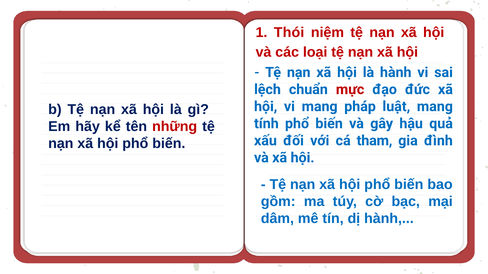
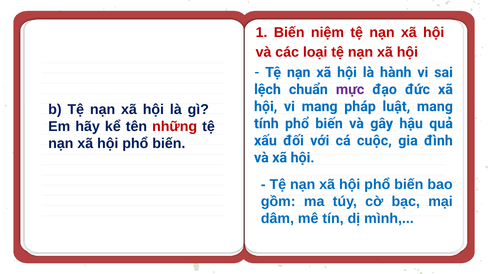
1 Thói: Thói -> Biến (289, 33)
mực colour: red -> purple (350, 90)
tham: tham -> cuộc (374, 141)
dị hành: hành -> mình (389, 219)
